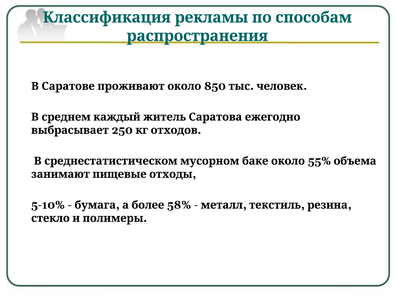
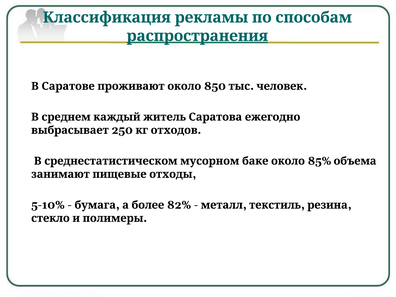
распространения underline: none -> present (197, 36)
55%: 55% -> 85% (320, 161)
58%: 58% -> 82% (179, 205)
